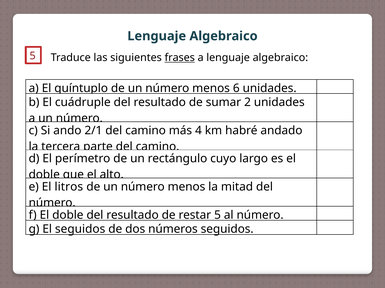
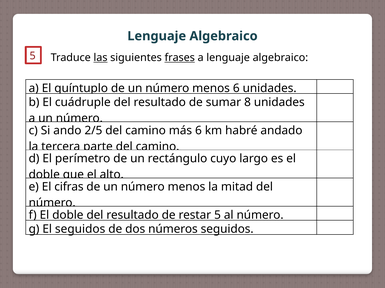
las underline: none -> present (101, 58)
2: 2 -> 8 (247, 103)
2/1: 2/1 -> 2/5 (93, 131)
más 4: 4 -> 6 (198, 131)
litros: litros -> cifras (69, 187)
